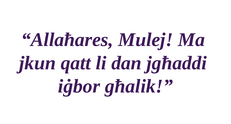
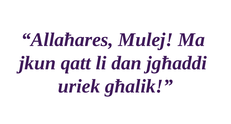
iġbor: iġbor -> uriek (79, 87)
